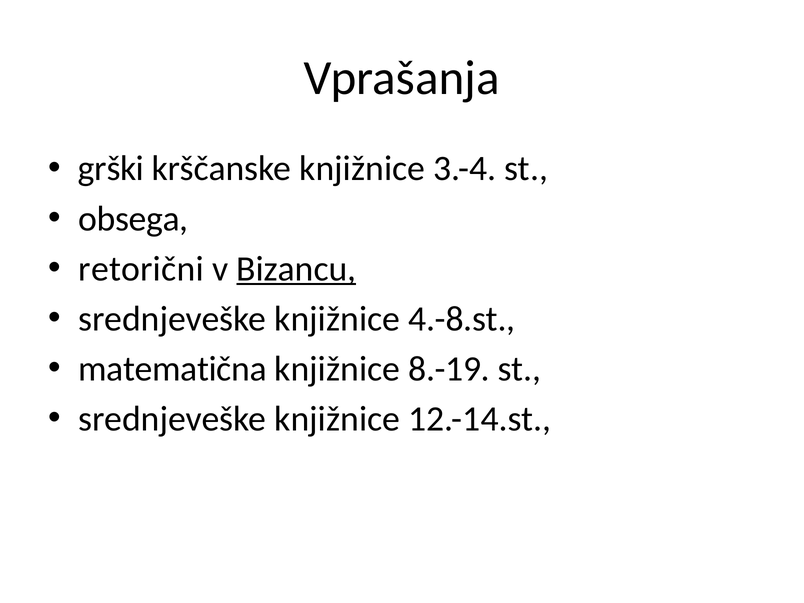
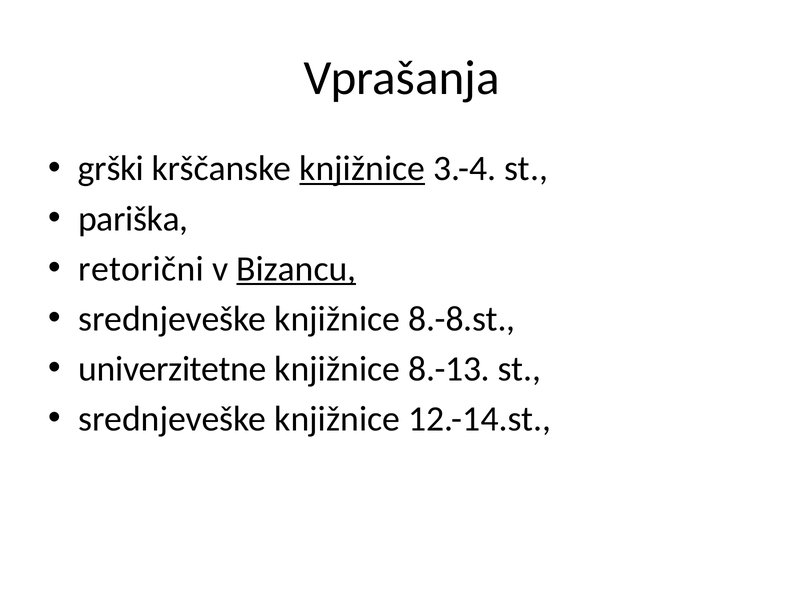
knjižnice underline: none -> present (362, 169)
obsega: obsega -> pariška (133, 219)
4.-8.st: 4.-8.st -> 8.-8.st (462, 319)
matematična: matematična -> univerzitetne (172, 369)
8.-19: 8.-19 -> 8.-13 (449, 369)
